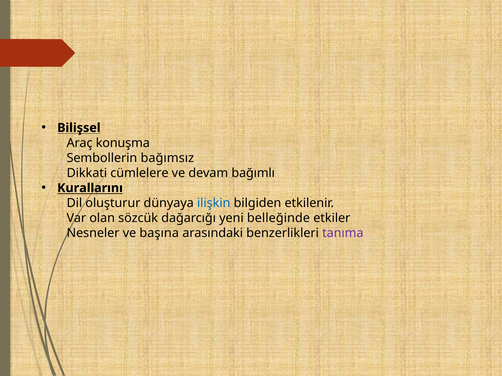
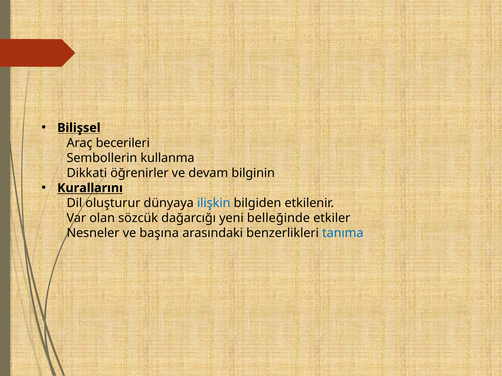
konuşma: konuşma -> becerileri (123, 143)
bağımsız: bağımsız -> kullanma (167, 158)
cümlelere: cümlelere -> öğrenirler (140, 173)
bağımlı: bağımlı -> bilginin (253, 173)
tanıma colour: purple -> blue (343, 233)
